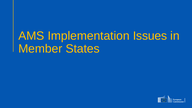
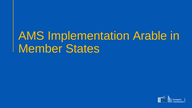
Issues: Issues -> Arable (150, 36)
